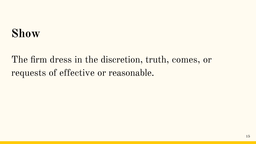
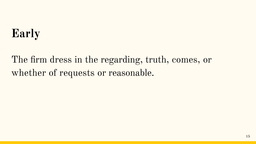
Show: Show -> Early (26, 33)
discretion: discretion -> regarding (122, 59)
requests: requests -> whether (29, 73)
effective: effective -> requests (77, 73)
